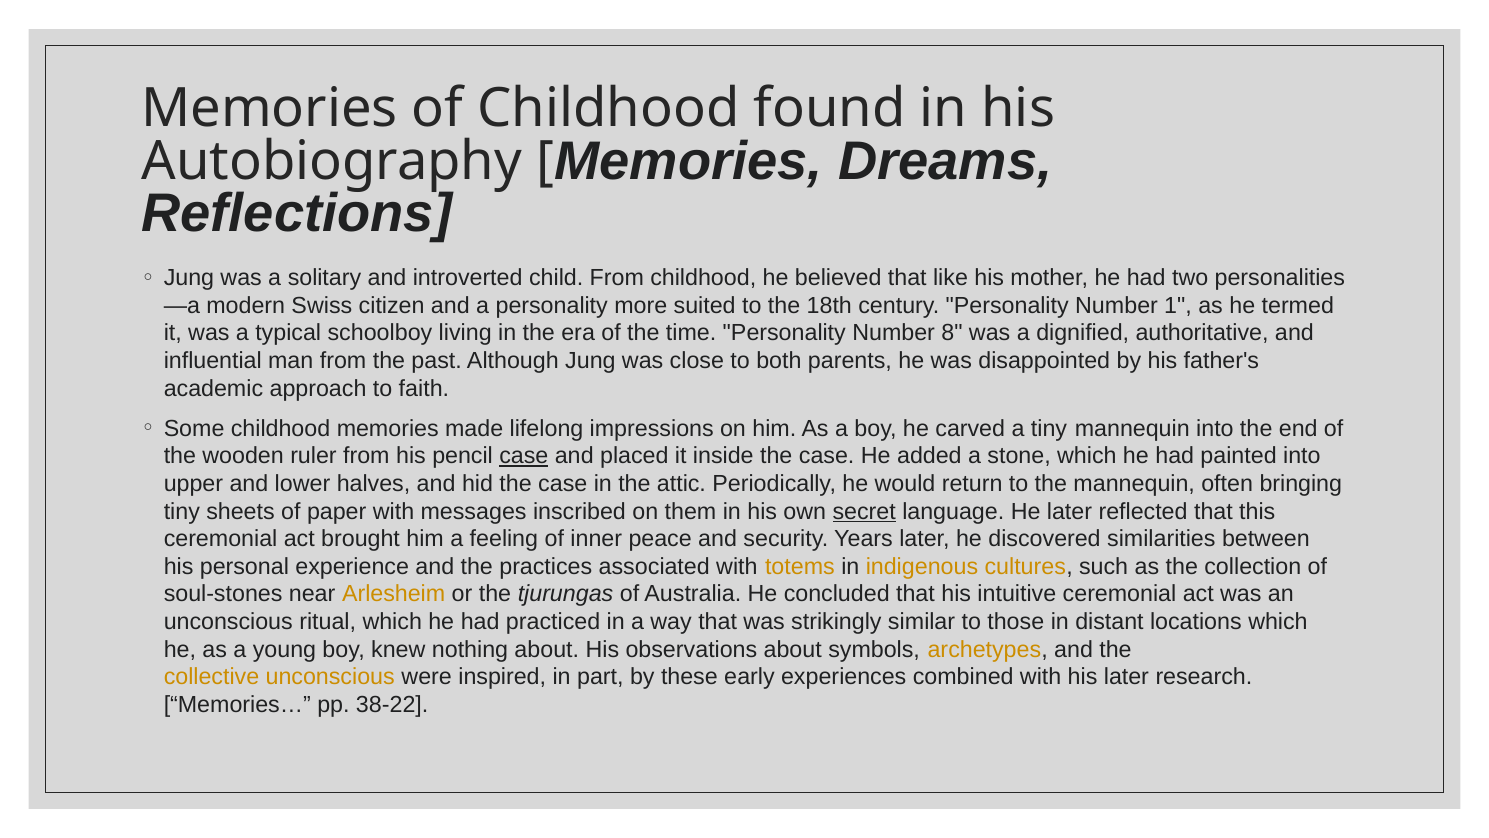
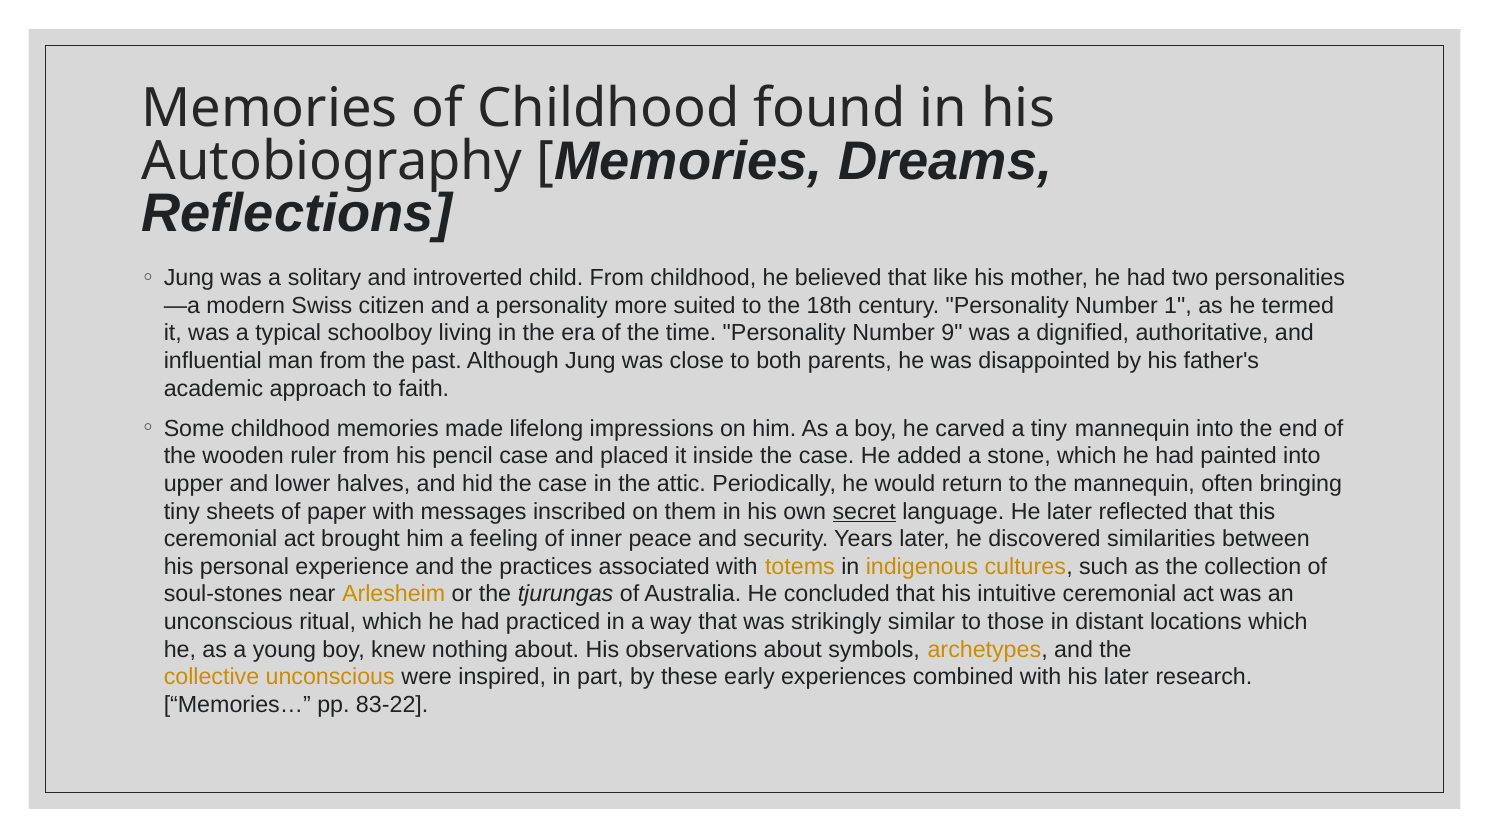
8: 8 -> 9 (952, 333)
case underline: present -> none (524, 456)
38-22: 38-22 -> 83-22 (392, 704)
